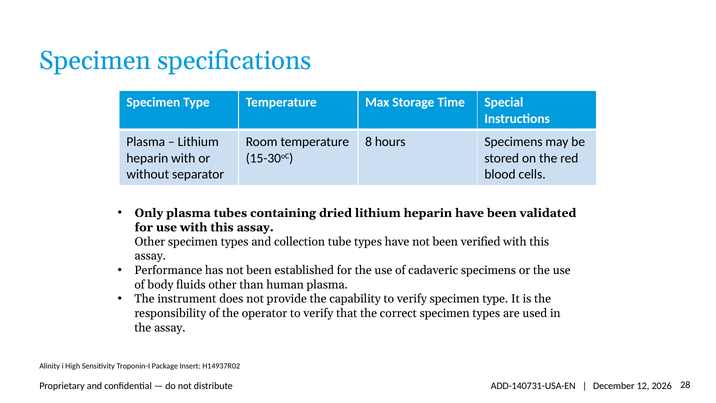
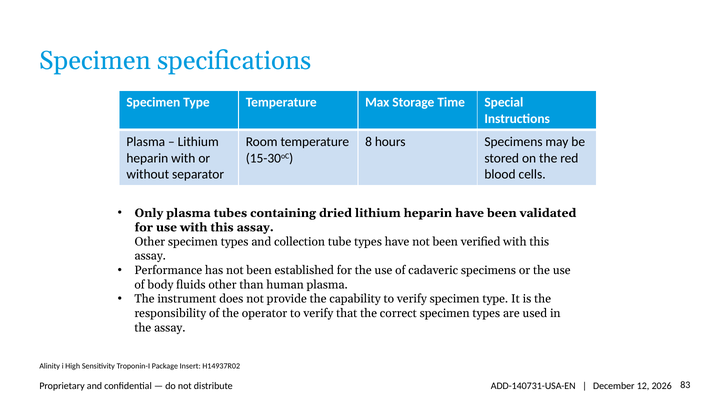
28: 28 -> 83 (685, 385)
